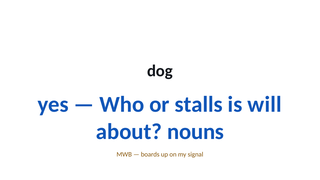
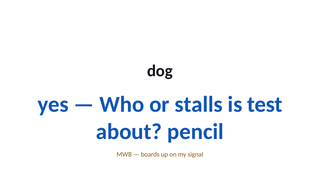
will: will -> test (265, 104)
nouns: nouns -> pencil (195, 132)
